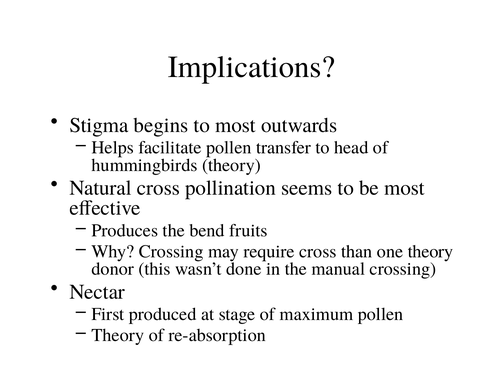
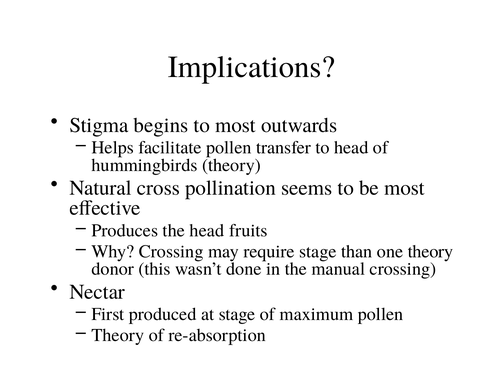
the bend: bend -> head (207, 231)
require cross: cross -> stage (318, 252)
